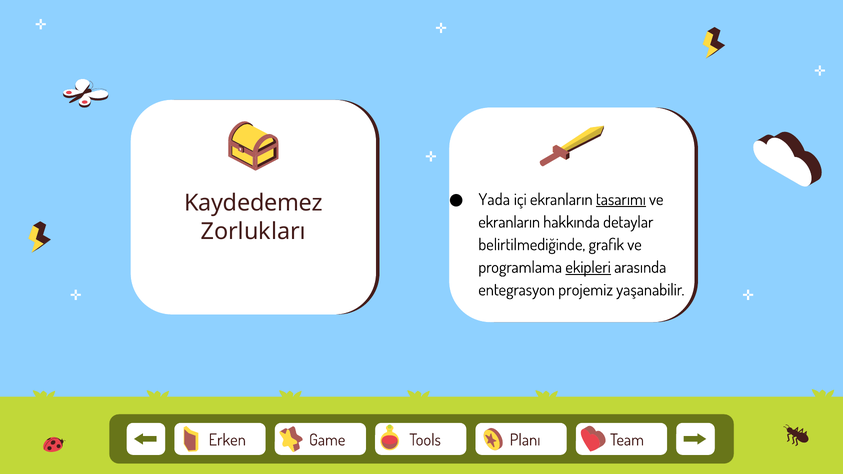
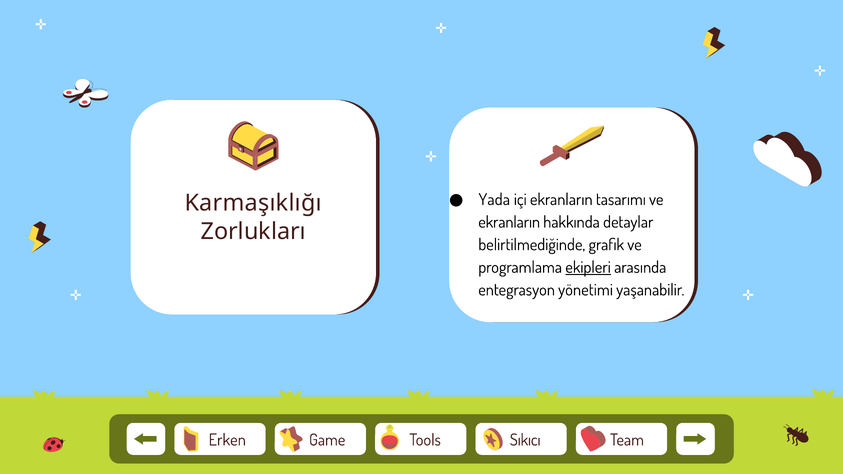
tasarımı underline: present -> none (621, 200)
Kaydedemez: Kaydedemez -> Karmaşıklığı (253, 203)
projemiz: projemiz -> yönetimi (586, 290)
Planı: Planı -> Sıkıcı (525, 440)
